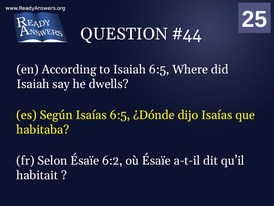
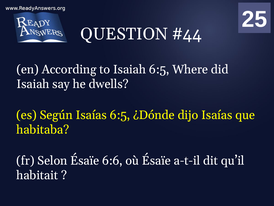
6:2: 6:2 -> 6:6 (112, 160)
